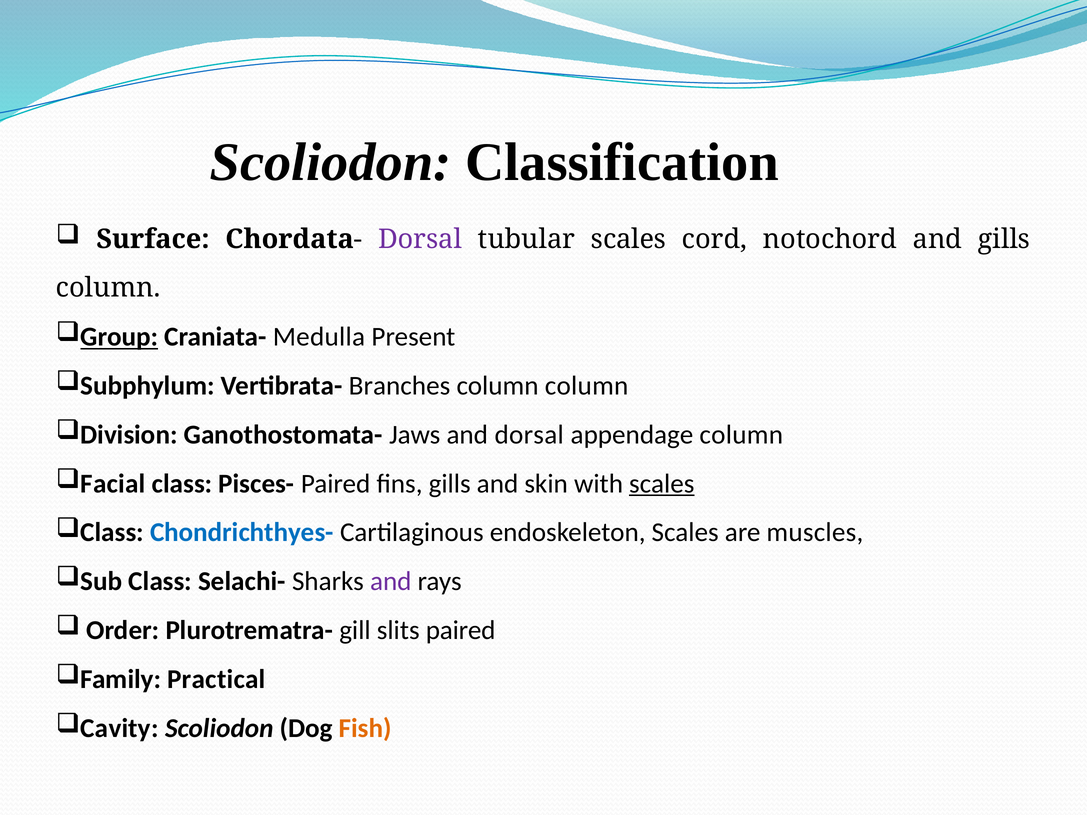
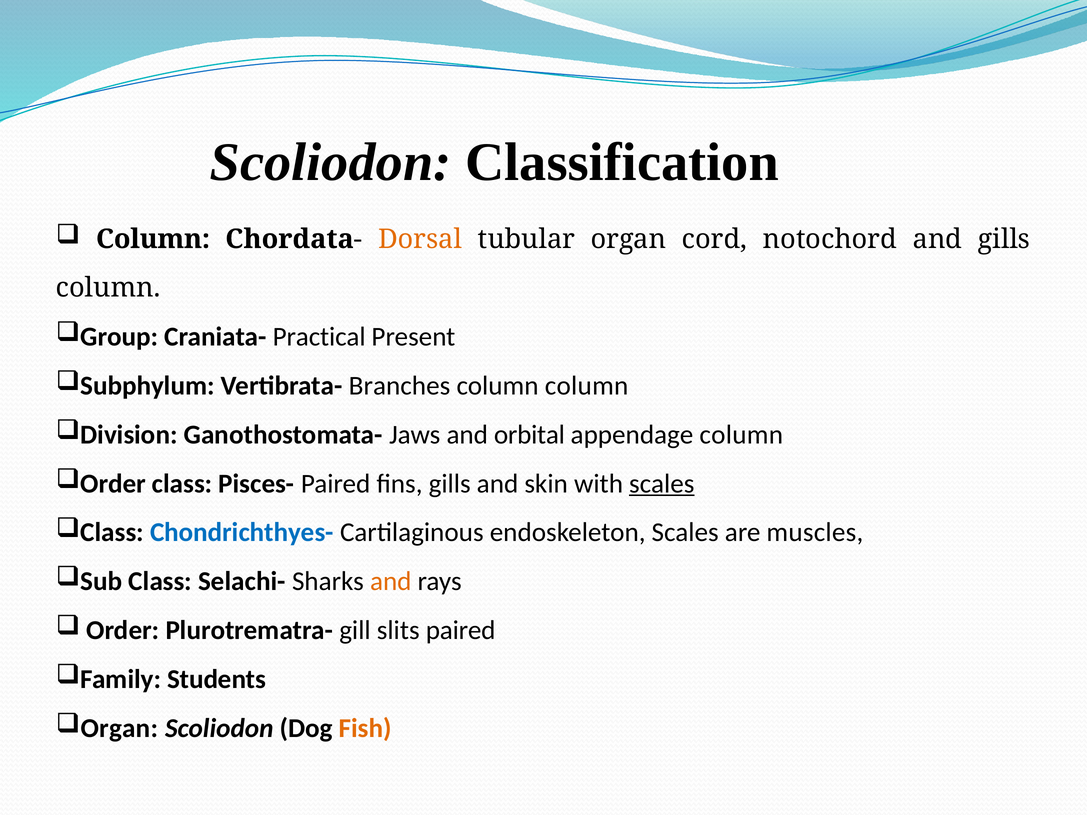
Surface: Surface -> Column (153, 239)
Dorsal colour: purple -> orange (420, 239)
tubular scales: scales -> organ (629, 239)
Group underline: present -> none (119, 337)
Medulla: Medulla -> Practical (319, 337)
and dorsal: dorsal -> orbital (529, 435)
Facial: Facial -> Order (113, 484)
and colour: purple -> orange (391, 582)
Practical: Practical -> Students (217, 679)
Cavity: Cavity -> Organ (119, 728)
